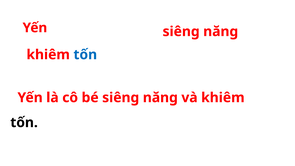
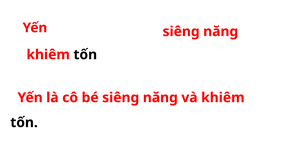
tốn colour: blue -> black (85, 55)
